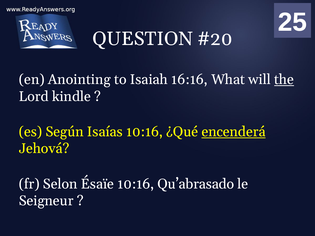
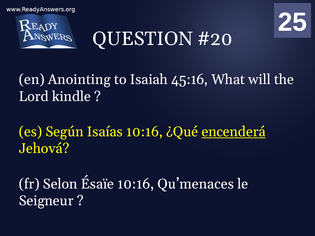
16:16: 16:16 -> 45:16 (190, 80)
the underline: present -> none (284, 80)
Qu’abrasado: Qu’abrasado -> Qu’menaces (196, 184)
